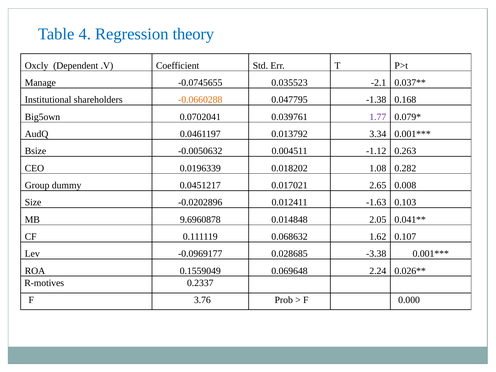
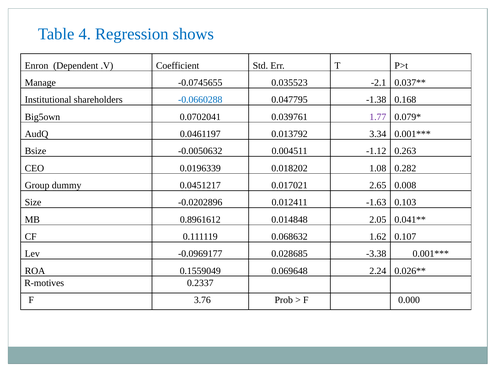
theory: theory -> shows (193, 34)
Oxcly: Oxcly -> Enron (37, 66)
-0.0660288 colour: orange -> blue (200, 100)
9.6960878: 9.6960878 -> 0.8961612 (200, 220)
